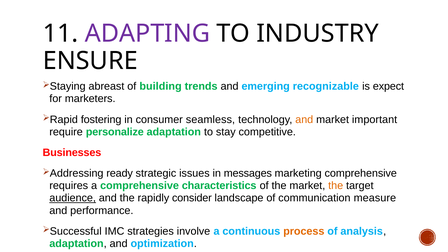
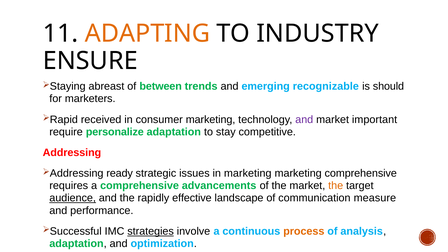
ADAPTING colour: purple -> orange (147, 34)
building: building -> between (161, 86)
expect: expect -> should (388, 86)
fostering: fostering -> received (101, 119)
consumer seamless: seamless -> marketing (211, 119)
and colour: orange -> purple (304, 119)
Businesses: Businesses -> Addressing (72, 153)
in messages: messages -> marketing (248, 173)
characteristics: characteristics -> advancements (219, 186)
consider: consider -> effective (192, 198)
strategies underline: none -> present (151, 231)
